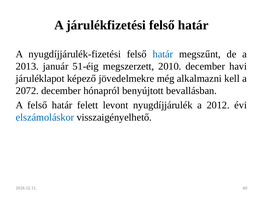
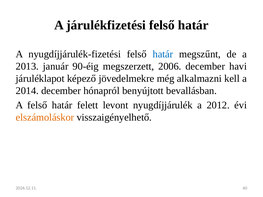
51-éig: 51-éig -> 90-éig (86, 66)
2010: 2010 -> 2006 (170, 66)
2072: 2072 -> 2014 (27, 91)
elszámoláskor colour: blue -> orange (45, 117)
